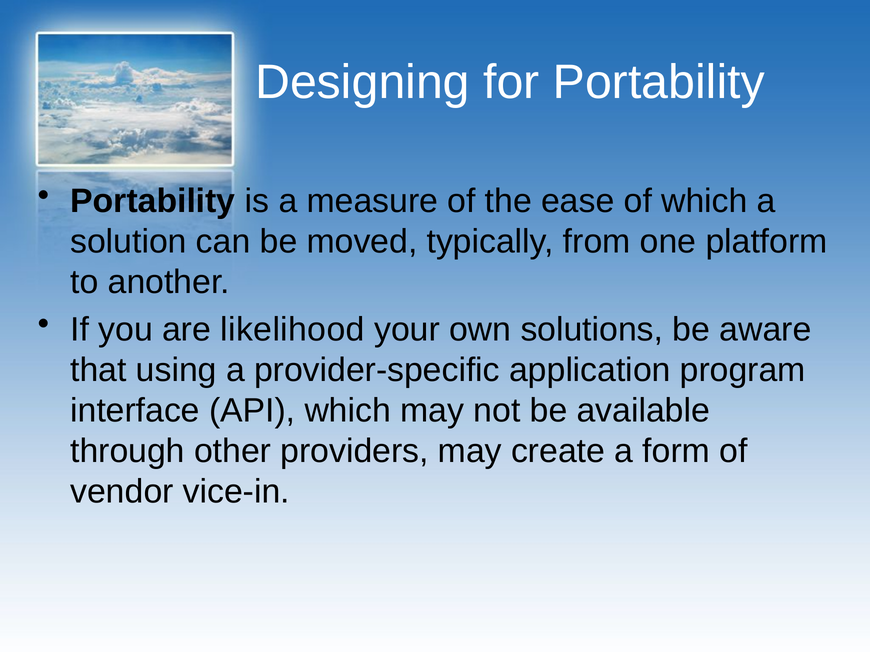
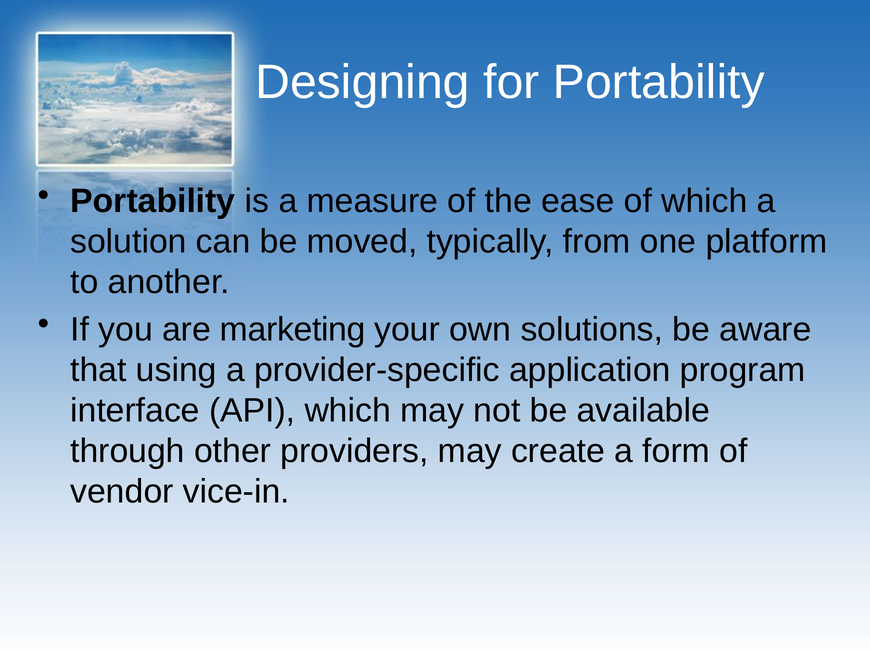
likelihood: likelihood -> marketing (293, 330)
